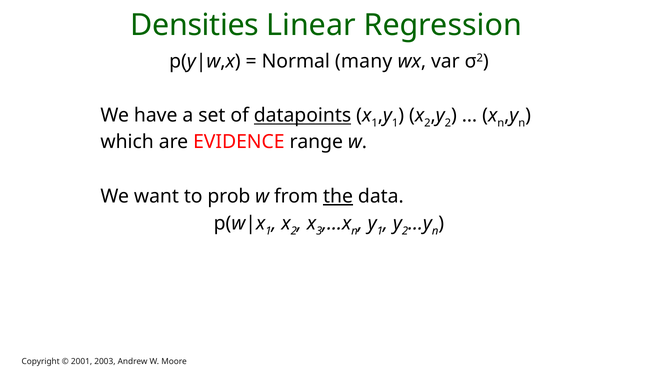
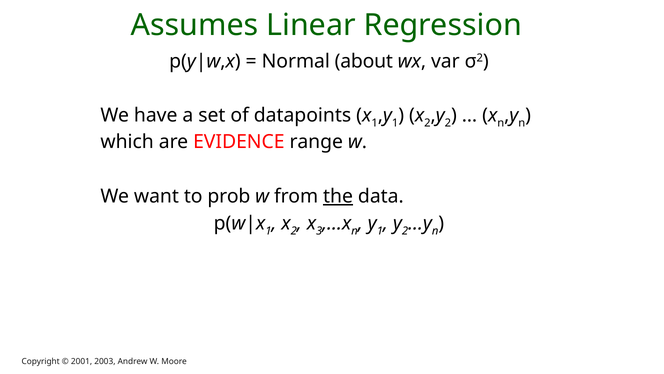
Densities: Densities -> Assumes (195, 25)
many: many -> about (364, 61)
datapoints underline: present -> none (302, 115)
